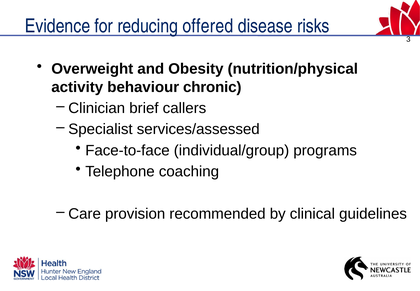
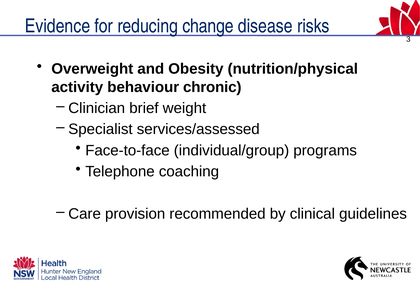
offered: offered -> change (208, 26)
callers: callers -> weight (184, 108)
